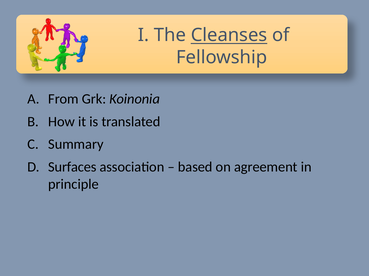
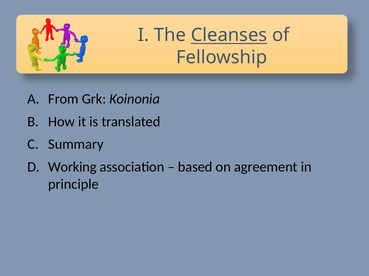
Surfaces: Surfaces -> Working (72, 167)
